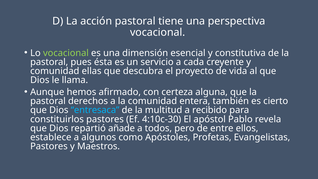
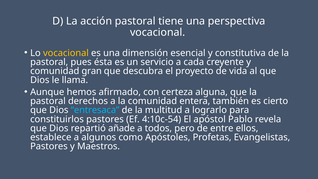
vocacional colour: light green -> yellow (66, 53)
ellas: ellas -> gran (92, 71)
recibido: recibido -> lograrlo (210, 110)
4:10c-30: 4:10c-30 -> 4:10c-54 (162, 119)
